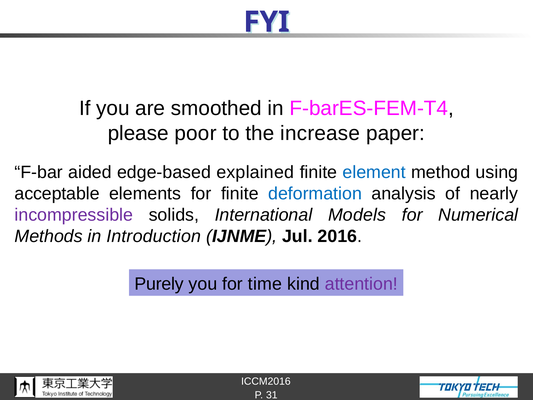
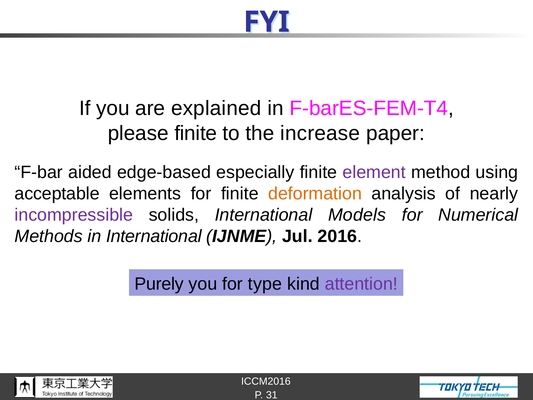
smoothed: smoothed -> explained (216, 108)
please poor: poor -> finite (196, 133)
explained: explained -> especially (255, 172)
element colour: blue -> purple (374, 172)
deformation colour: blue -> orange (315, 193)
in Introduction: Introduction -> International (154, 236)
time: time -> type (265, 284)
